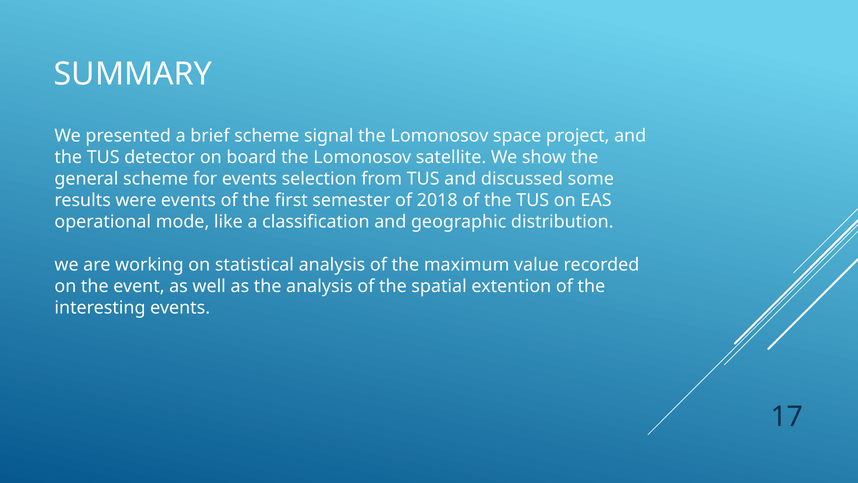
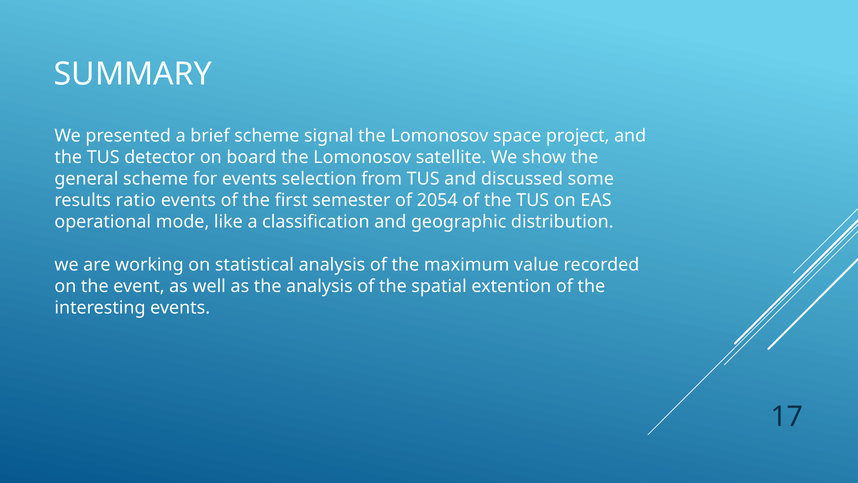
were: were -> ratio (136, 200)
2018: 2018 -> 2054 (437, 200)
